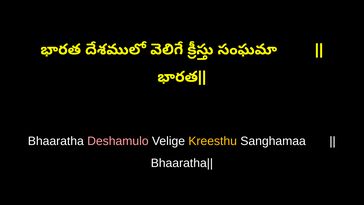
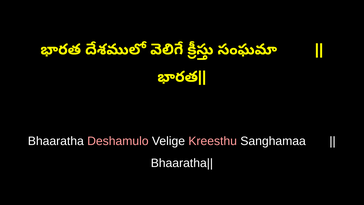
Kreesthu colour: yellow -> pink (213, 141)
